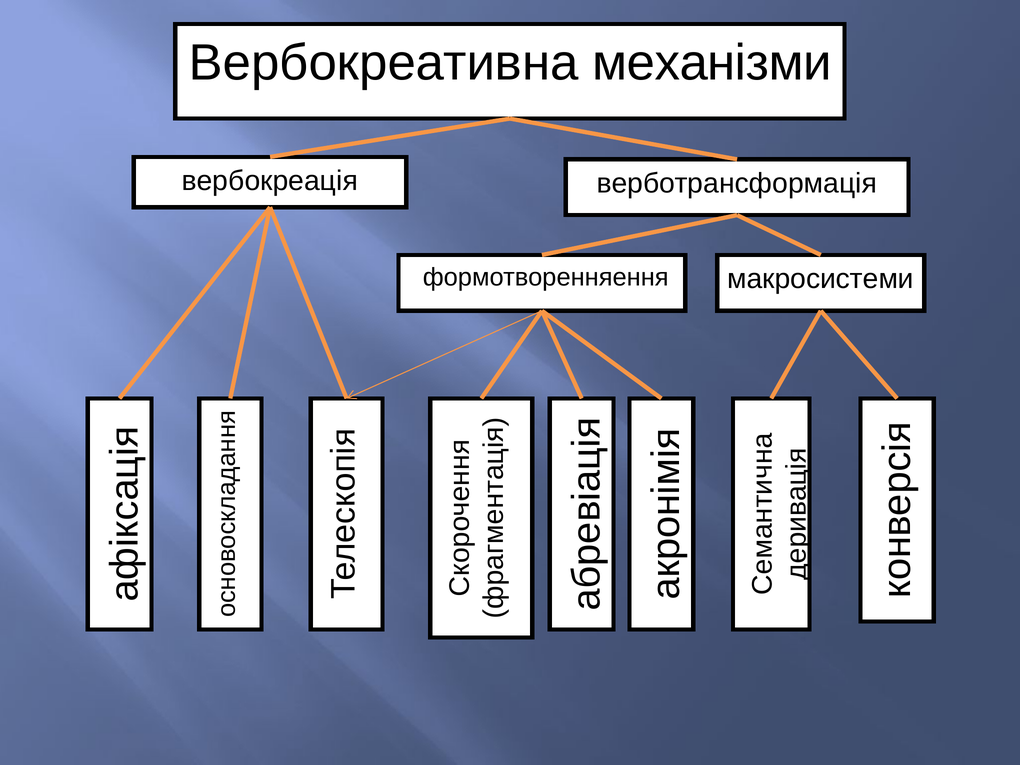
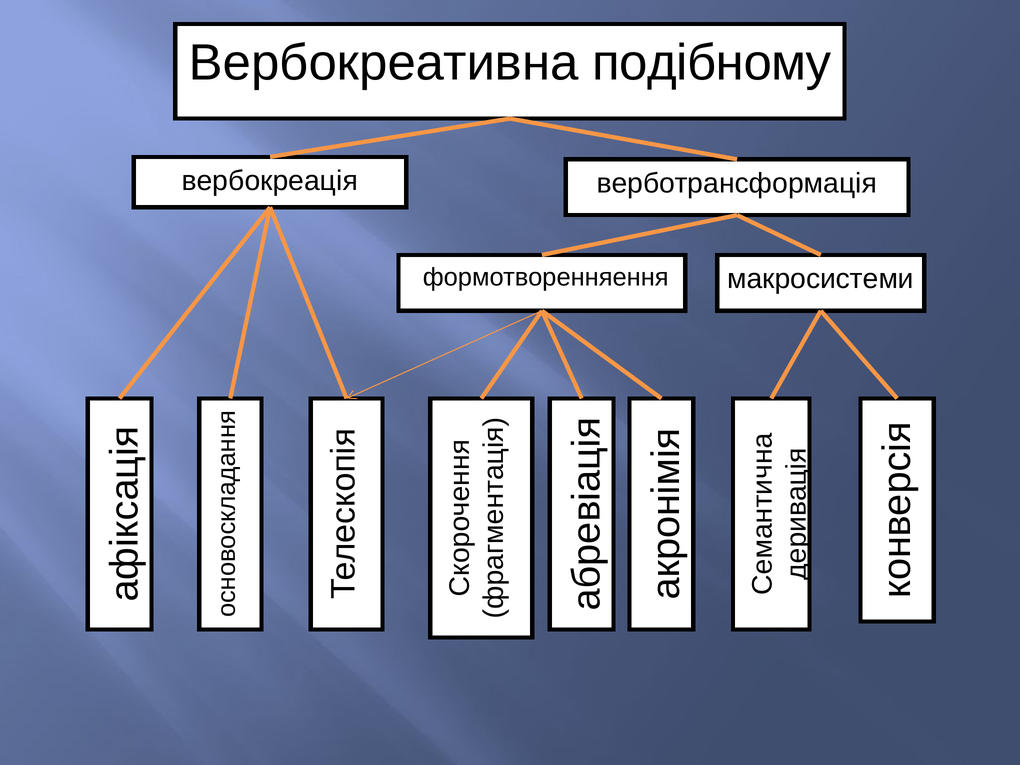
механізми: механізми -> подібному (712, 63)
